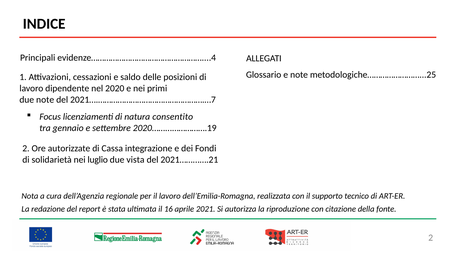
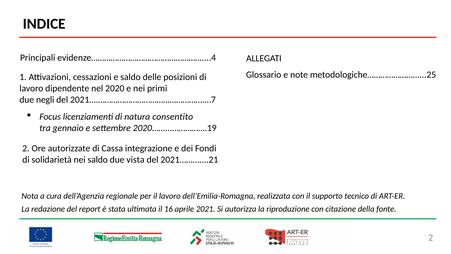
due note: note -> negli (45, 100)
nei luglio: luglio -> saldo (98, 160)
